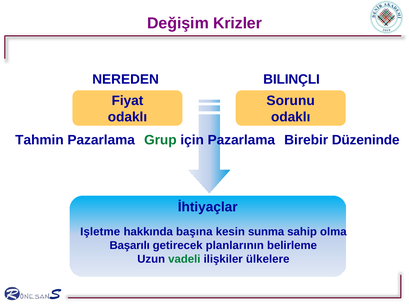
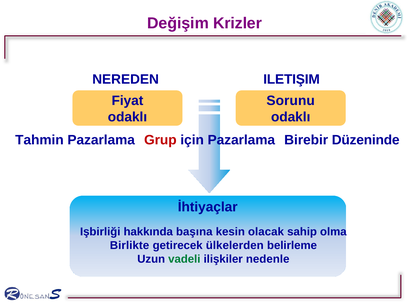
BILINÇLI: BILINÇLI -> ILETIŞIM (292, 80)
Grup colour: green -> red (160, 140)
Işletme: Işletme -> Işbirliği (100, 232)
sunma: sunma -> olacak (266, 232)
Başarılı: Başarılı -> Birlikte (130, 246)
planlarının: planlarının -> ülkelerden (235, 246)
ülkelere: ülkelere -> nedenle (268, 260)
